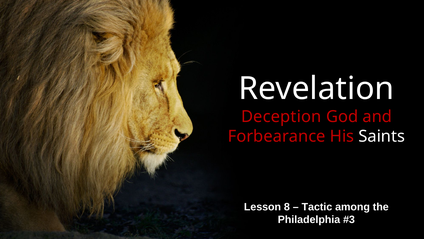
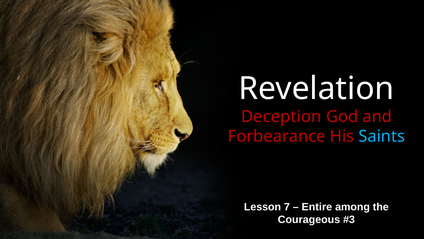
Saints colour: white -> light blue (382, 136)
8: 8 -> 7 (287, 206)
Tactic: Tactic -> Entire (317, 206)
Philadelphia: Philadelphia -> Courageous (309, 219)
